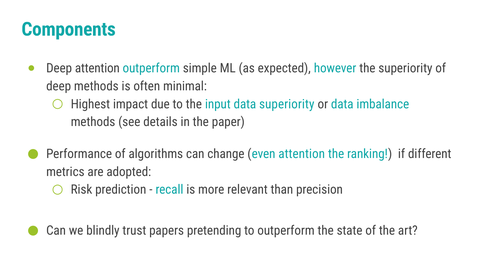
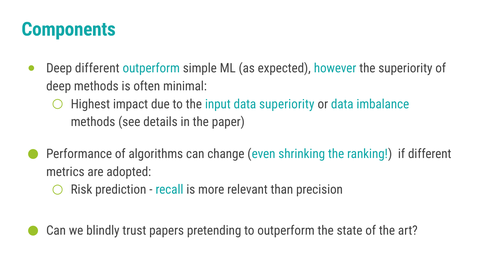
Deep attention: attention -> different (97, 68)
even attention: attention -> shrinking (302, 154)
